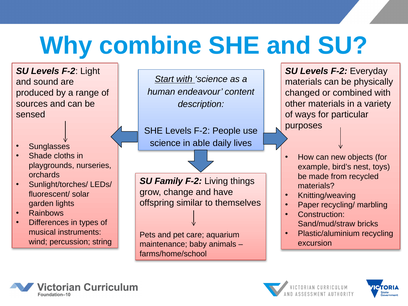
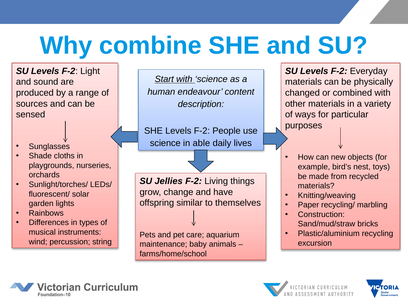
Family: Family -> Jellies (169, 181)
